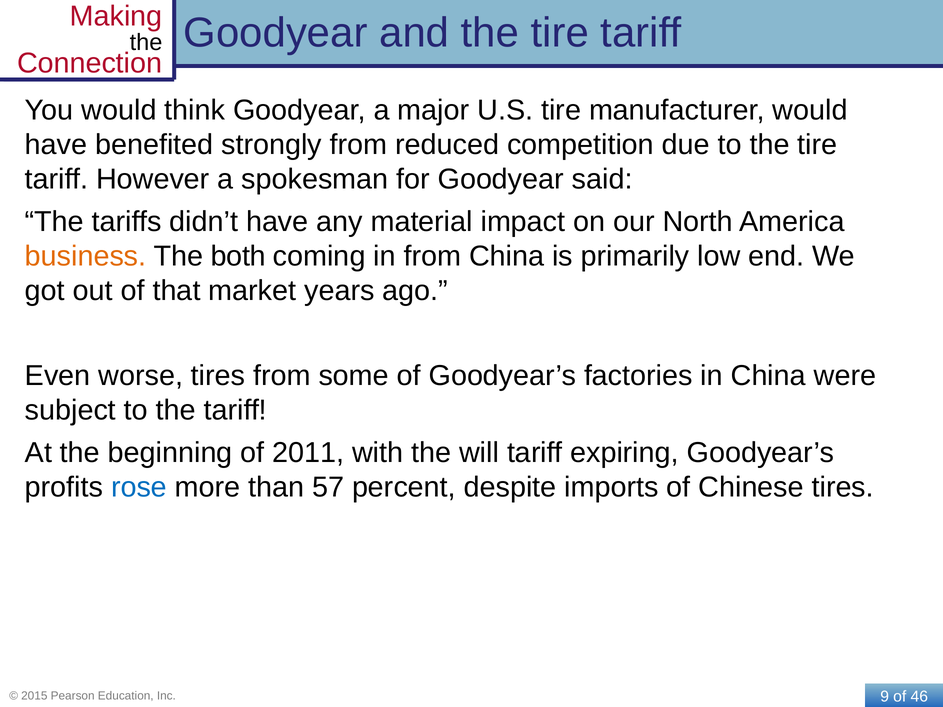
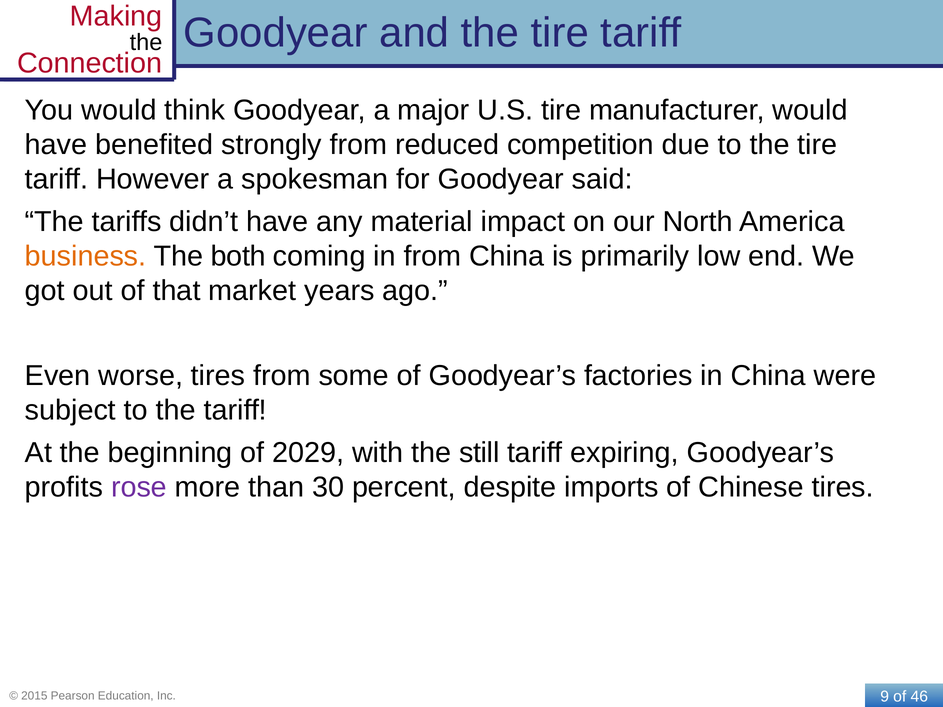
2011: 2011 -> 2029 (308, 453)
will: will -> still (479, 453)
rose colour: blue -> purple (139, 487)
57: 57 -> 30 (328, 487)
